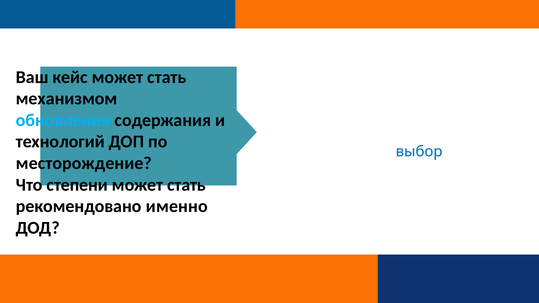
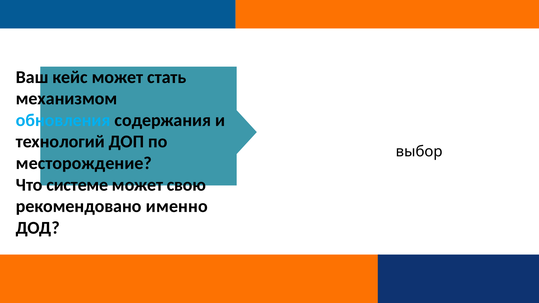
выбор colour: blue -> black (419, 152)
степени: степени -> системе (77, 185)
стать: стать -> свою (186, 185)
